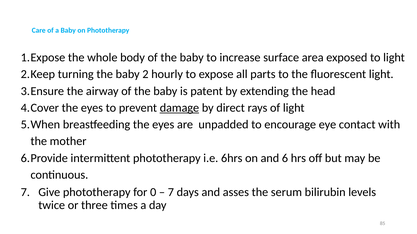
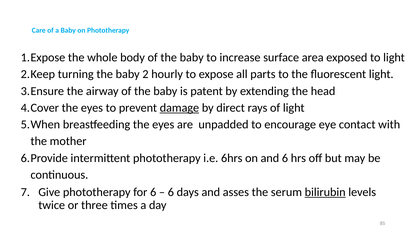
for 0: 0 -> 6 (153, 192)
7: 7 -> 6 (171, 192)
bilirubin underline: none -> present (325, 192)
